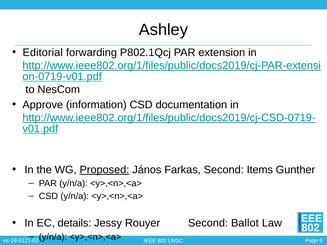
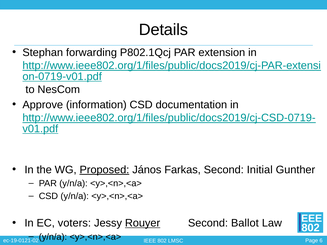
Ashley: Ashley -> Details (164, 30)
Editorial: Editorial -> Stephan (43, 53)
Items: Items -> Initial (260, 170)
details: details -> voters (74, 223)
Rouyer underline: none -> present (143, 223)
